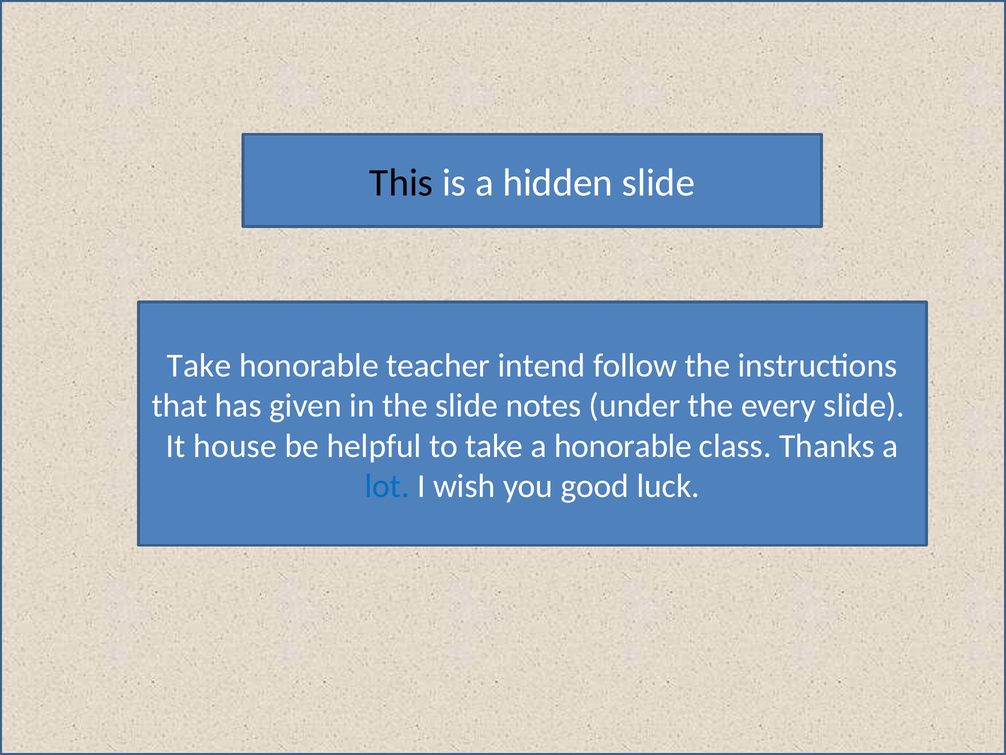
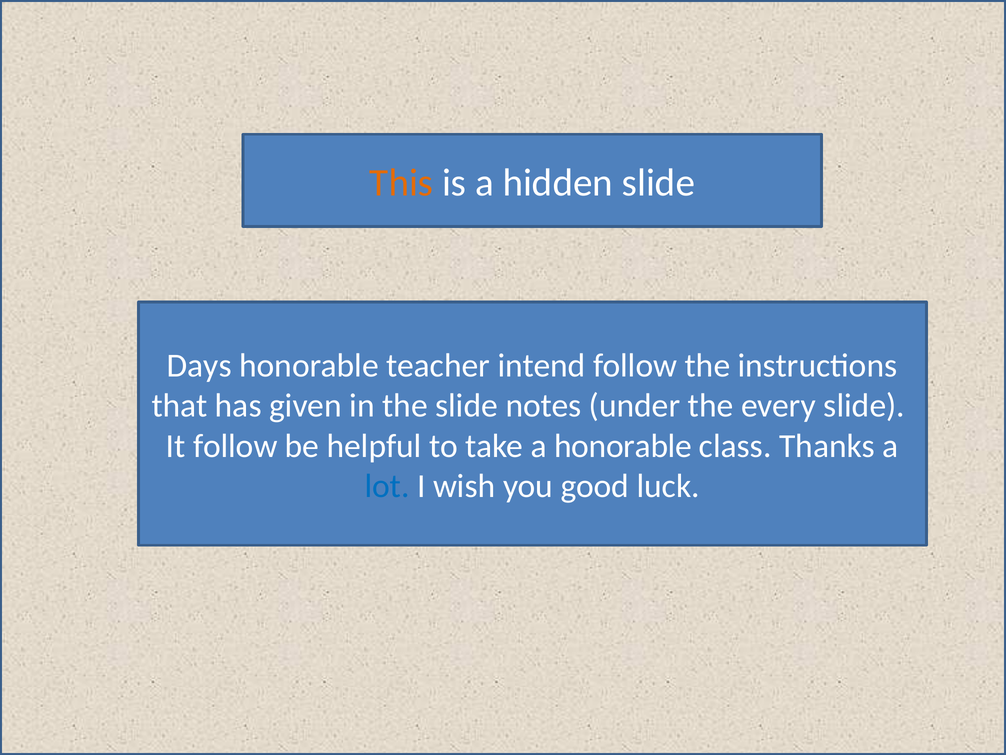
This colour: black -> orange (401, 183)
Take: Take -> Days (199, 365)
It house: house -> follow (235, 446)
